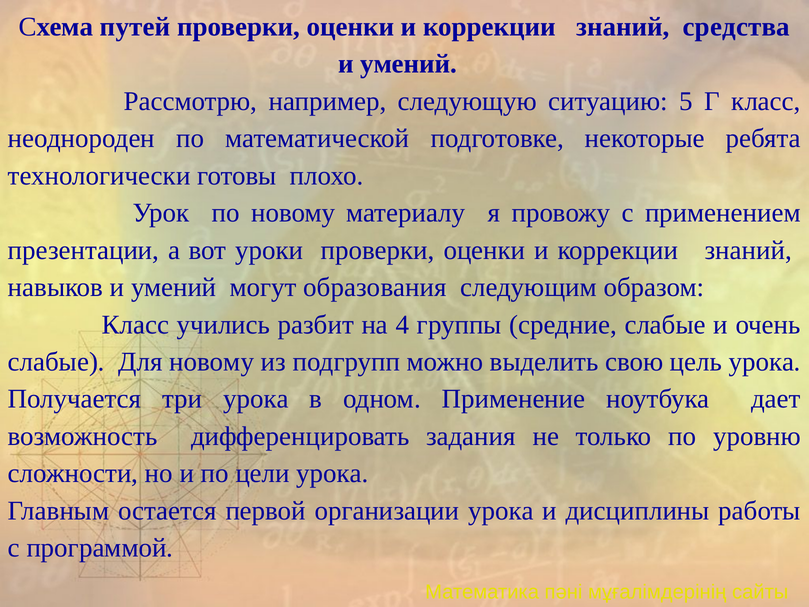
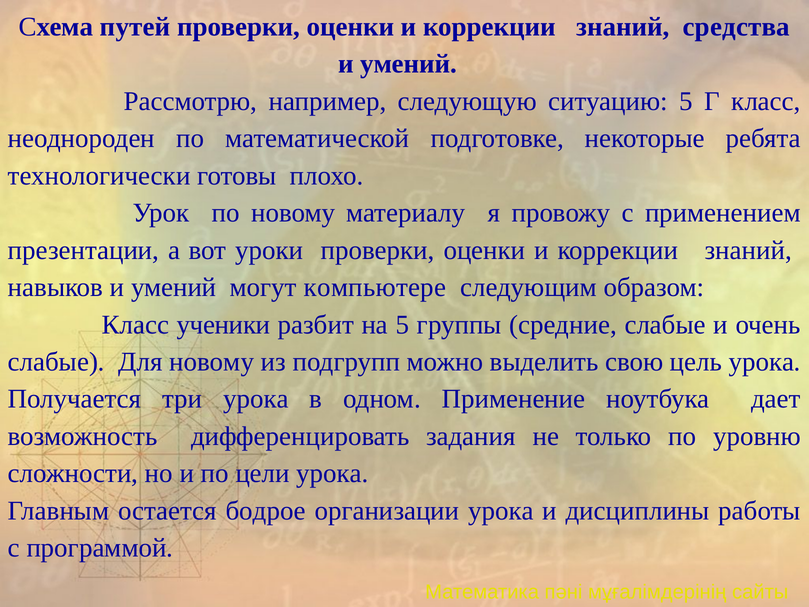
образования: образования -> компьютере (375, 287)
учились: учились -> ученики (224, 324)
на 4: 4 -> 5 (402, 324)
первой: первой -> бодрое (266, 510)
